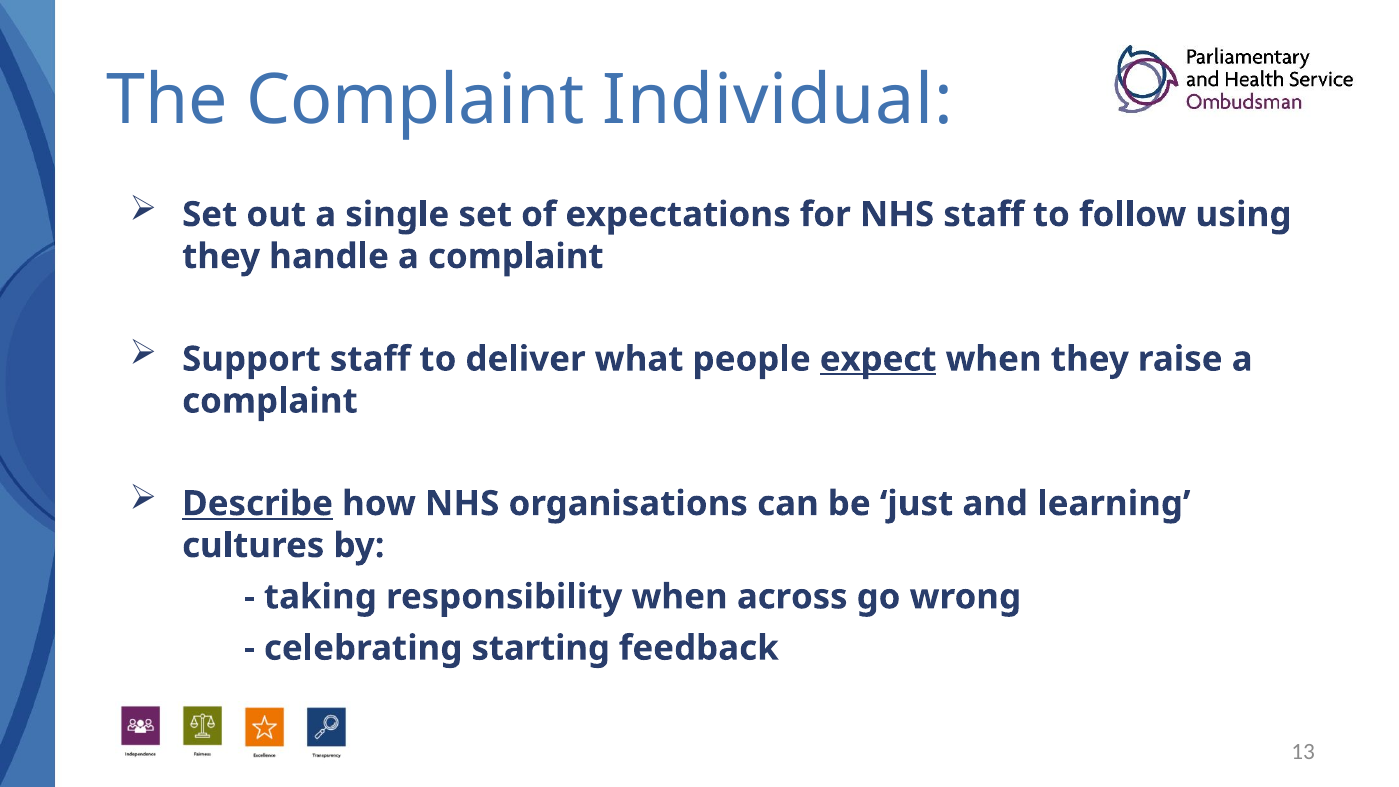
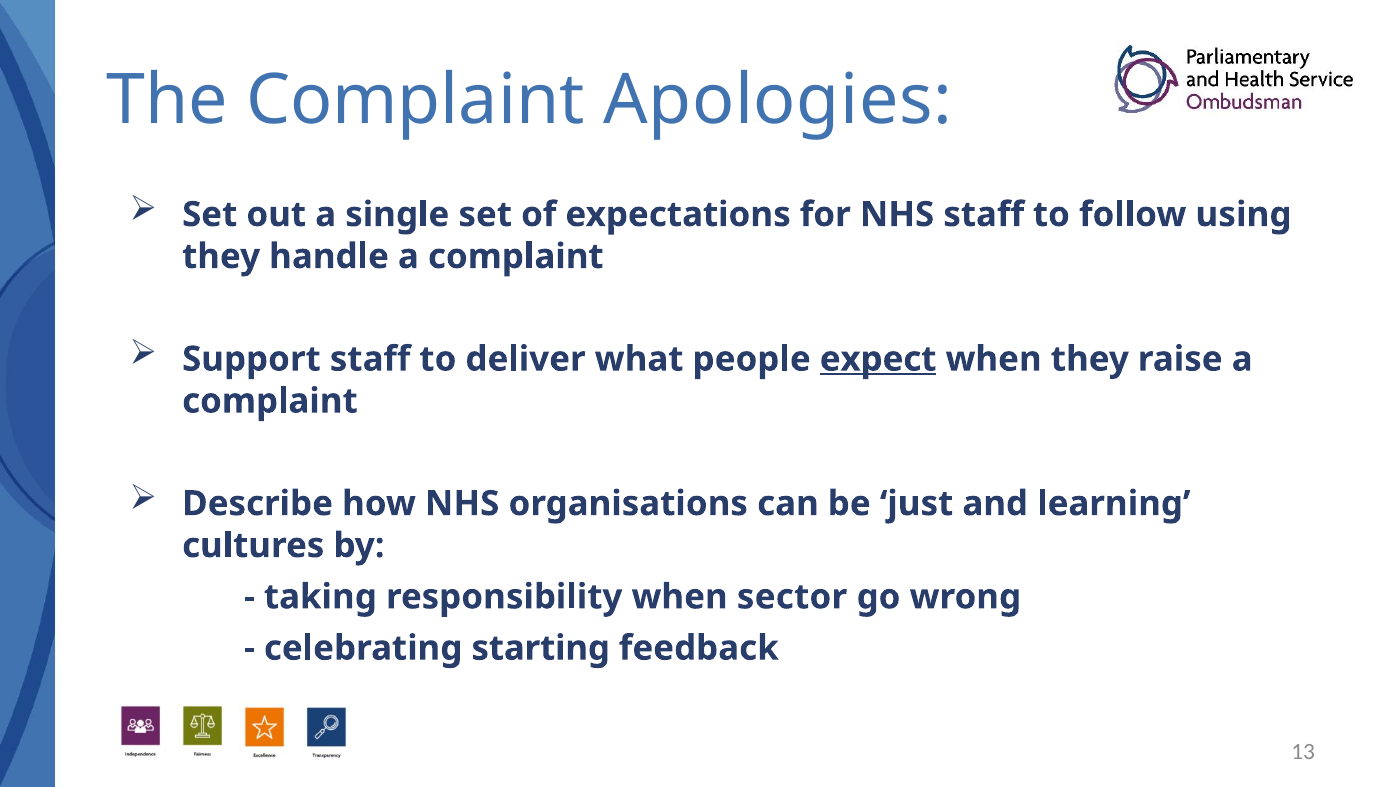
Individual: Individual -> Apologies (778, 101)
Describe underline: present -> none (258, 504)
across: across -> sector (792, 597)
